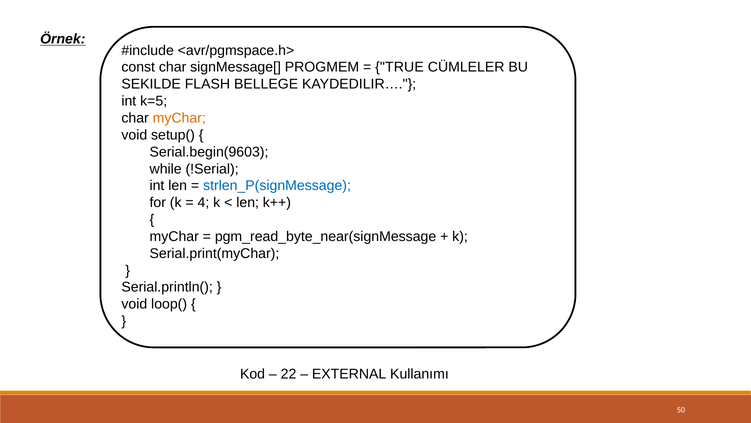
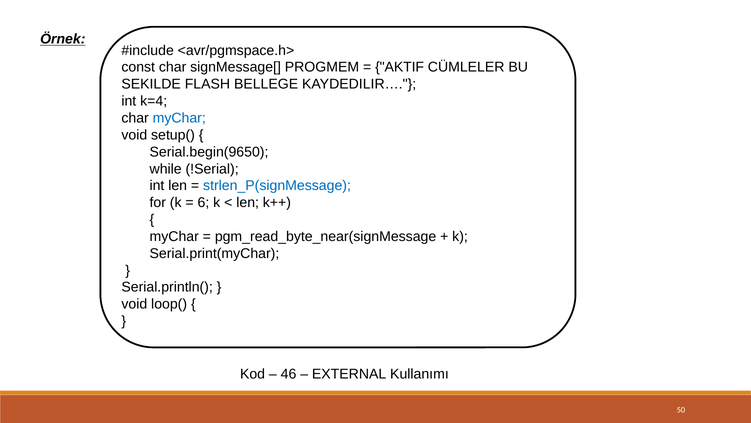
TRUE: TRUE -> AKTIF (400, 67)
k=5: k=5 -> k=4 (154, 101)
myChar colour: orange -> blue (179, 118)
Serial.begin(9603: Serial.begin(9603 -> Serial.begin(9650 (209, 152)
4: 4 -> 6 (203, 202)
22: 22 -> 46 (288, 374)
